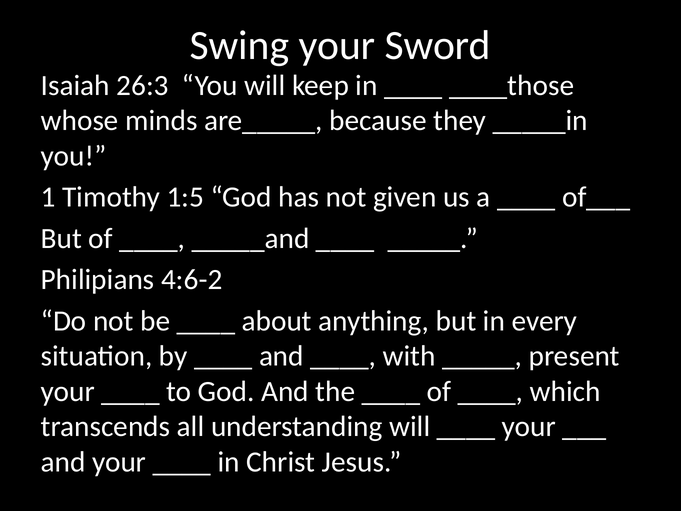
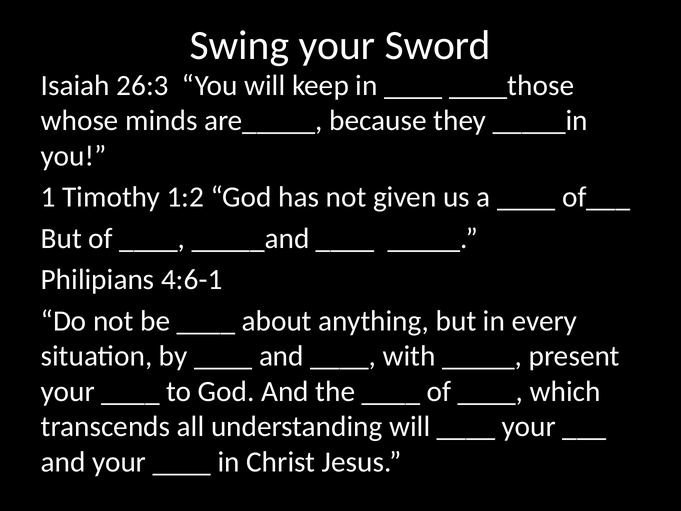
1:5: 1:5 -> 1:2 (185, 197)
4:6-2: 4:6-2 -> 4:6-1 (192, 280)
